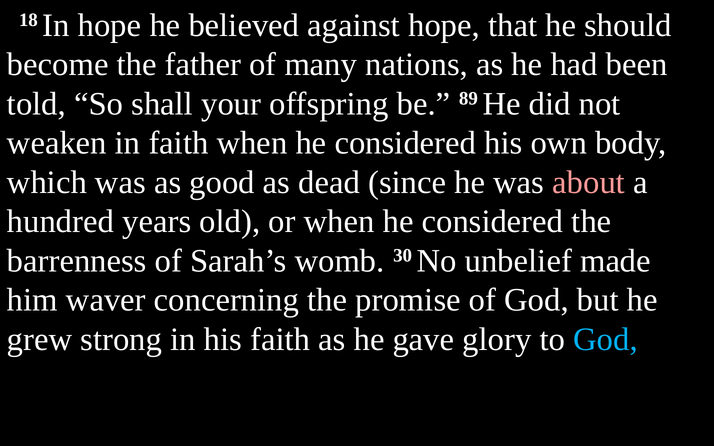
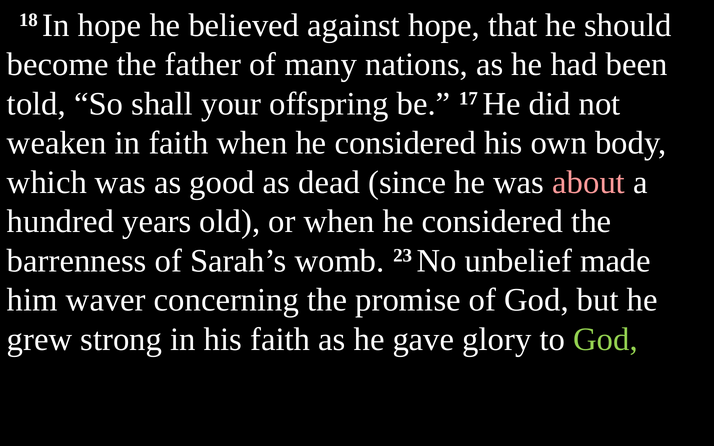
89: 89 -> 17 (468, 99)
30: 30 -> 23 (403, 256)
God colour: light blue -> light green (606, 340)
